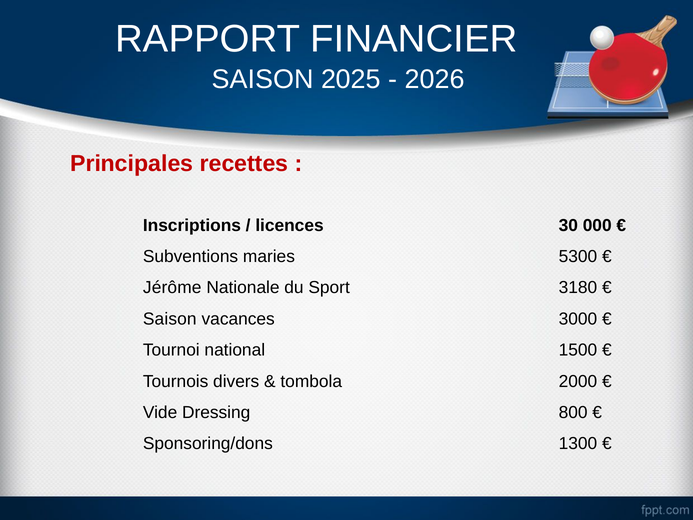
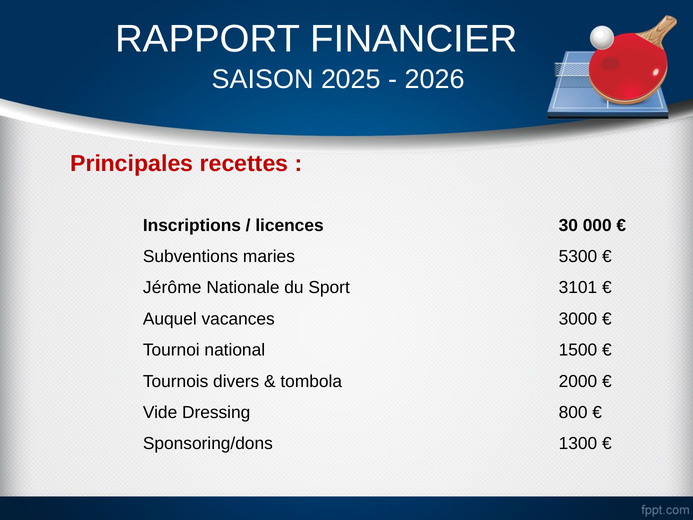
3180: 3180 -> 3101 (578, 288)
Saison: Saison -> Auquel (170, 319)
